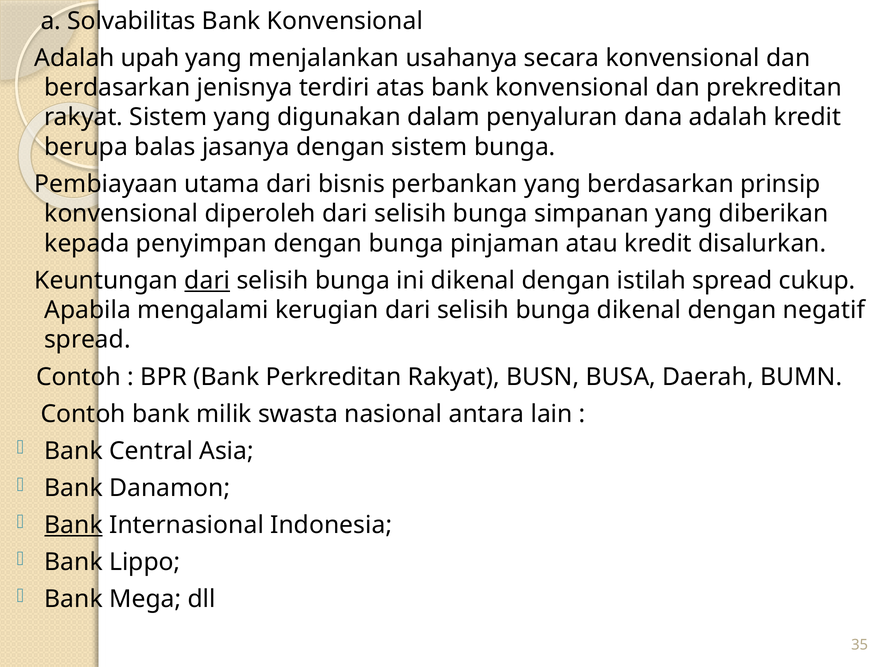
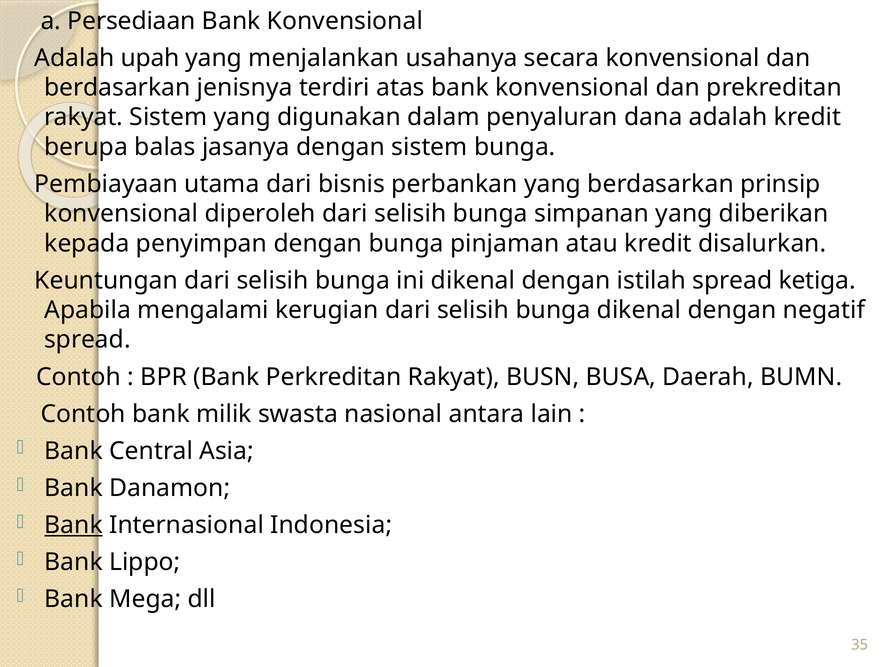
Solvabilitas: Solvabilitas -> Persediaan (132, 21)
dari underline: present -> none (207, 280)
cukup: cukup -> ketiga (817, 280)
